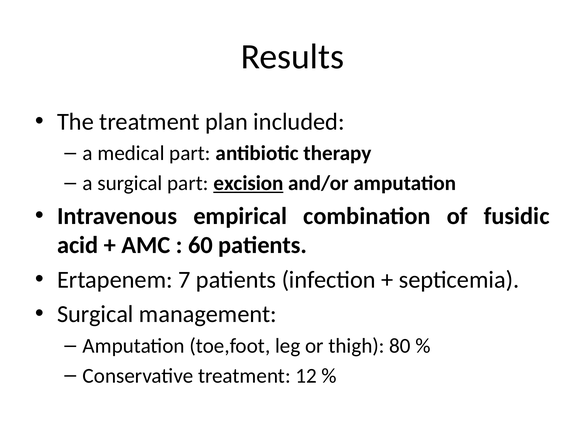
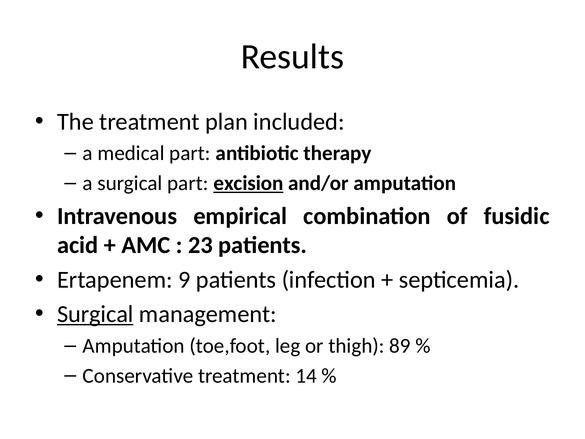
60: 60 -> 23 (200, 245)
7: 7 -> 9 (184, 280)
Surgical underline: none -> present (95, 314)
80: 80 -> 89 (400, 346)
12: 12 -> 14 (306, 376)
